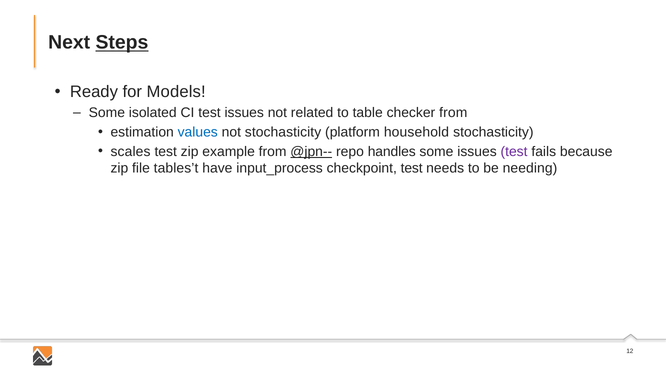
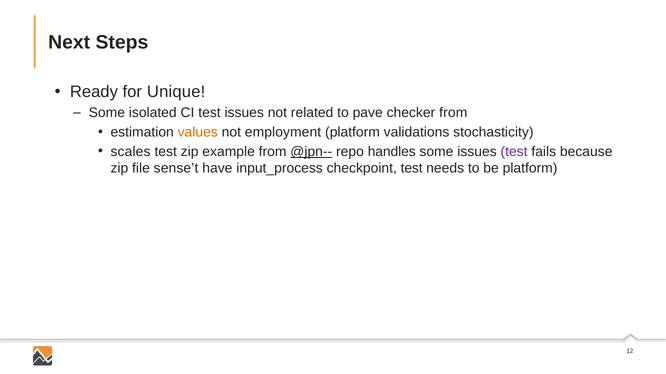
Steps underline: present -> none (122, 43)
Models: Models -> Unique (176, 92)
table: table -> pave (368, 113)
values colour: blue -> orange (198, 132)
not stochasticity: stochasticity -> employment (283, 132)
household: household -> validations (417, 132)
tables’t: tables’t -> sense’t (176, 169)
be needing: needing -> platform (530, 169)
